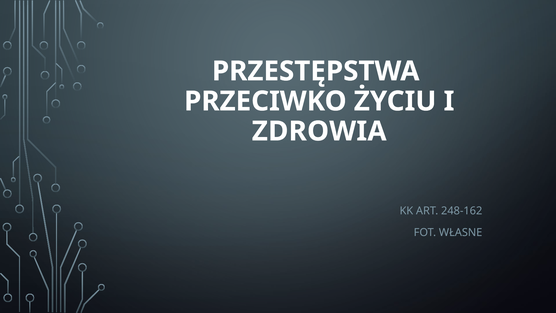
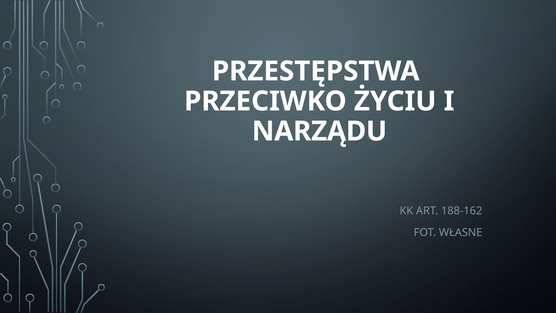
ZDROWIA: ZDROWIA -> NARZĄDU (319, 131)
248-162: 248-162 -> 188-162 (462, 211)
